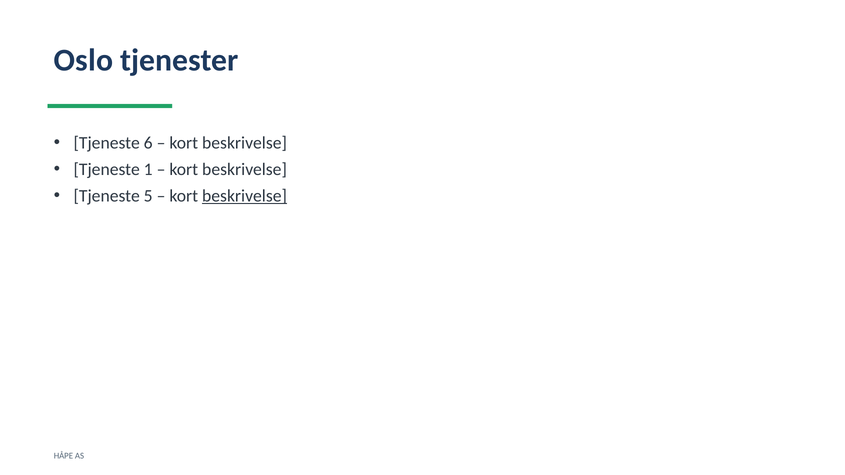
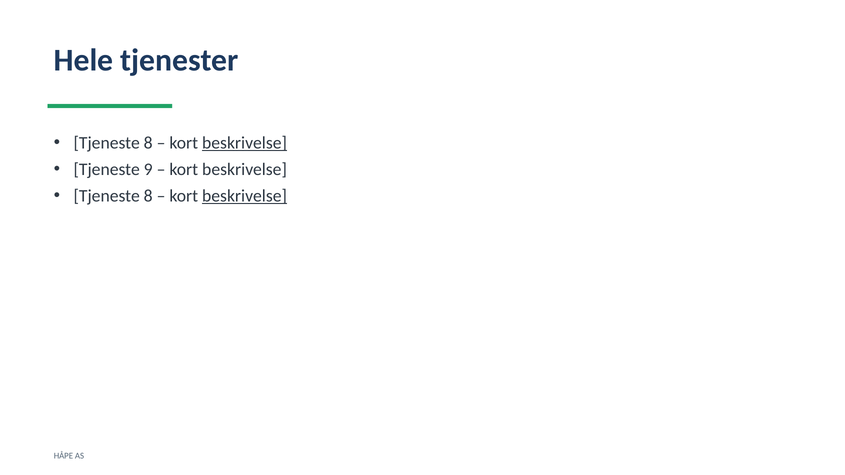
Oslo: Oslo -> Hele (83, 60)
6: 6 -> 8 (148, 143)
beskrivelse underline: none -> present (245, 143)
1: 1 -> 9 (148, 170)
5: 5 -> 8 (148, 196)
